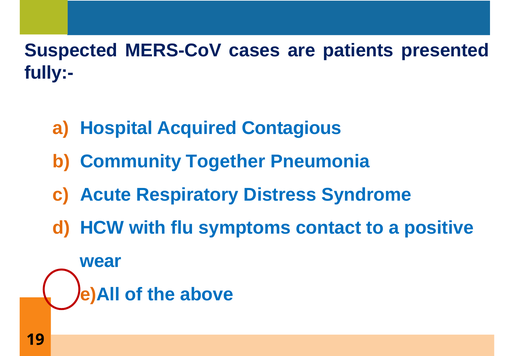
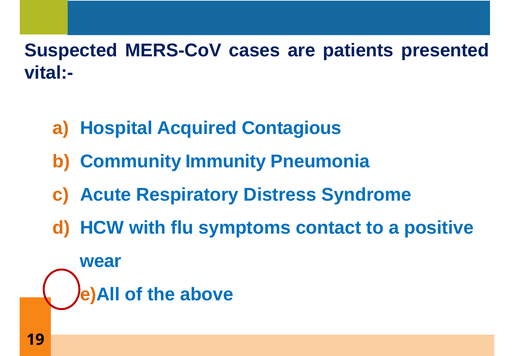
fully:-: fully:- -> vital:- (49, 73)
Together: Together -> Immunity (226, 161)
